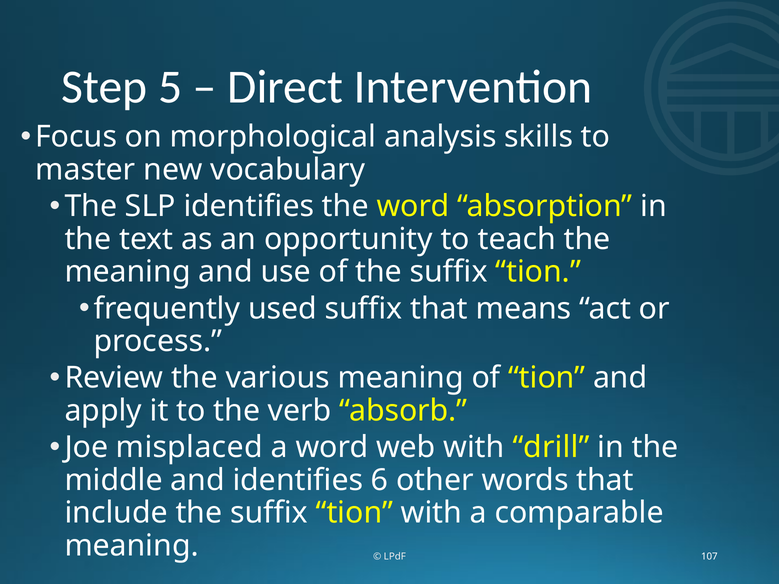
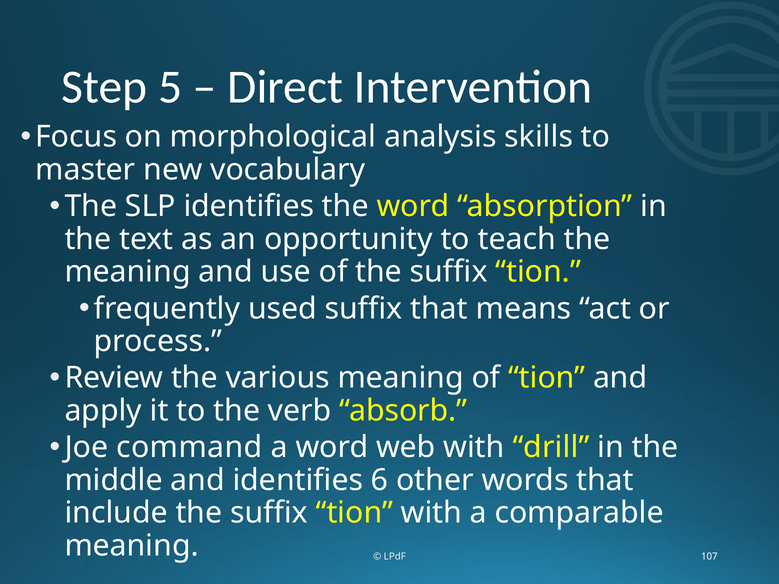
misplaced: misplaced -> command (189, 448)
